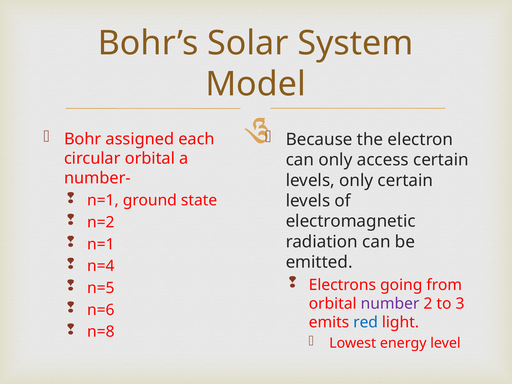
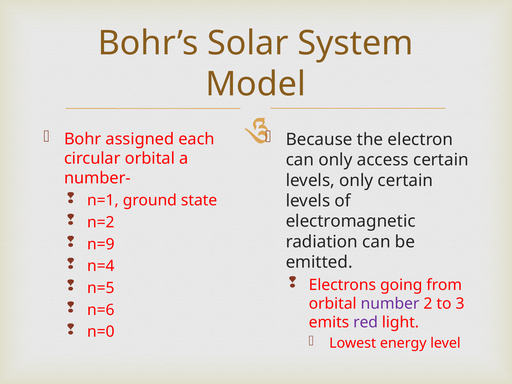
n=1: n=1 -> n=9 (101, 244)
red colour: blue -> purple (366, 322)
n=8: n=8 -> n=0 (101, 332)
